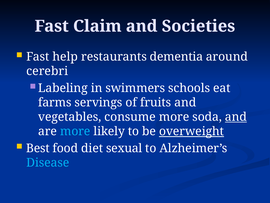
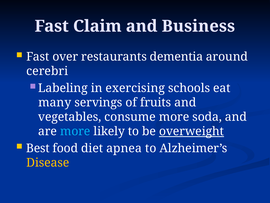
Societies: Societies -> Business (198, 26)
help: help -> over (65, 57)
swimmers: swimmers -> exercising (135, 88)
farms: farms -> many (55, 102)
and underline: present -> none (236, 117)
sexual: sexual -> apnea (124, 148)
Disease colour: light blue -> yellow (48, 162)
